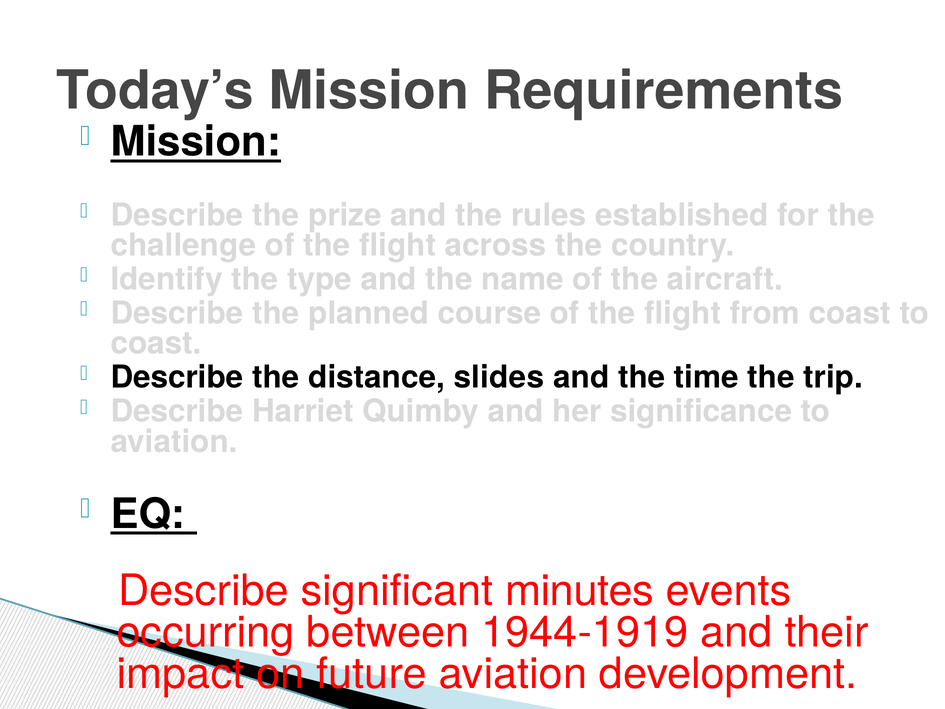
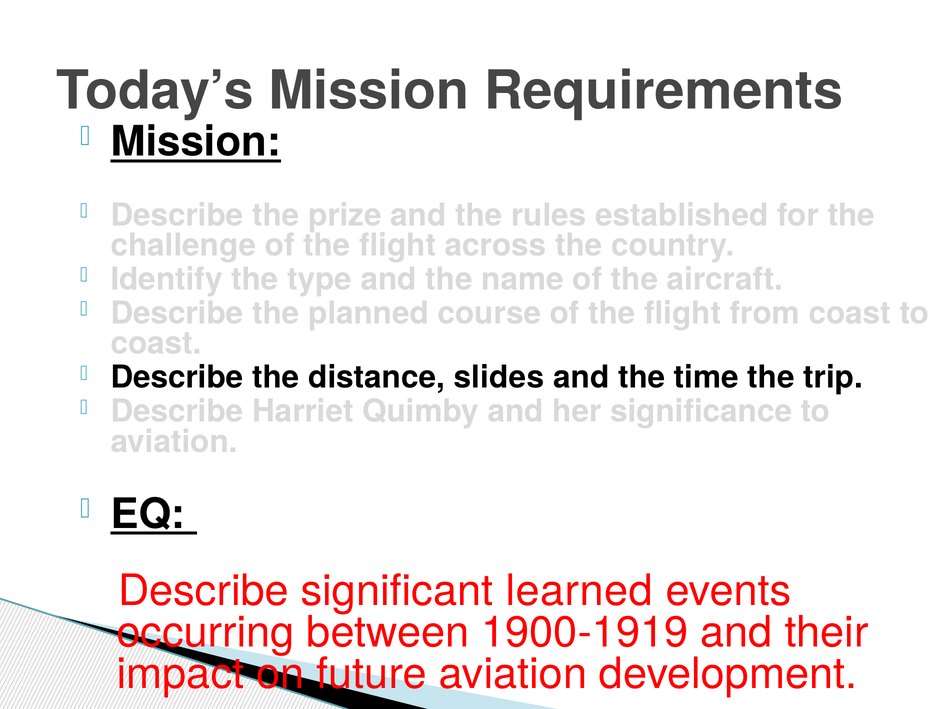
minutes: minutes -> learned (579, 591)
1944-1919: 1944-1919 -> 1900-1919 (585, 632)
